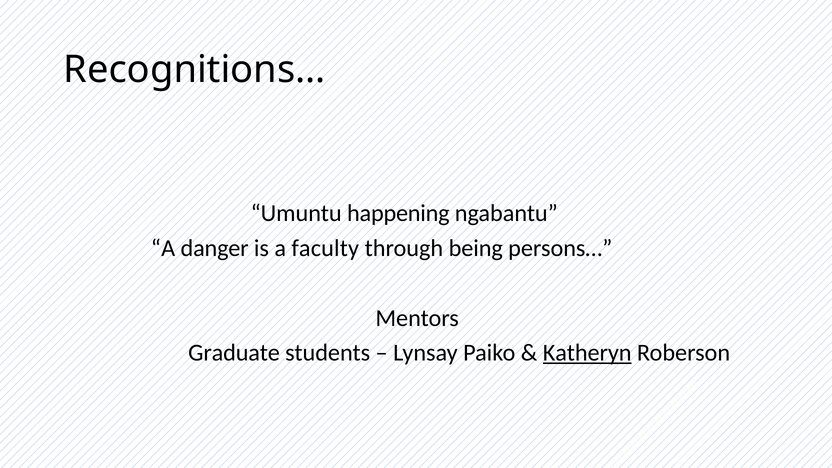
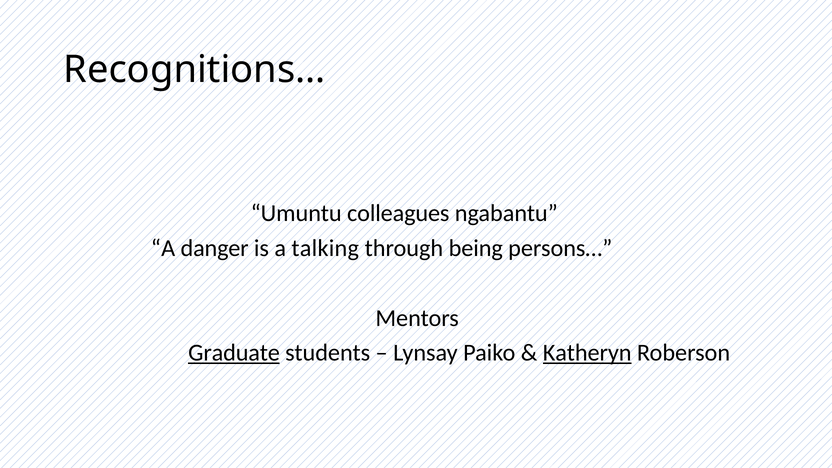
happening: happening -> colleagues (398, 213)
faculty: faculty -> talking (325, 248)
Graduate underline: none -> present (234, 353)
